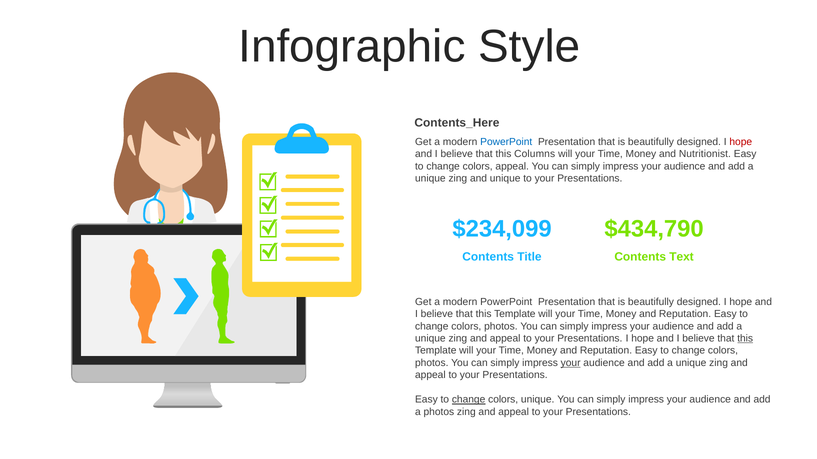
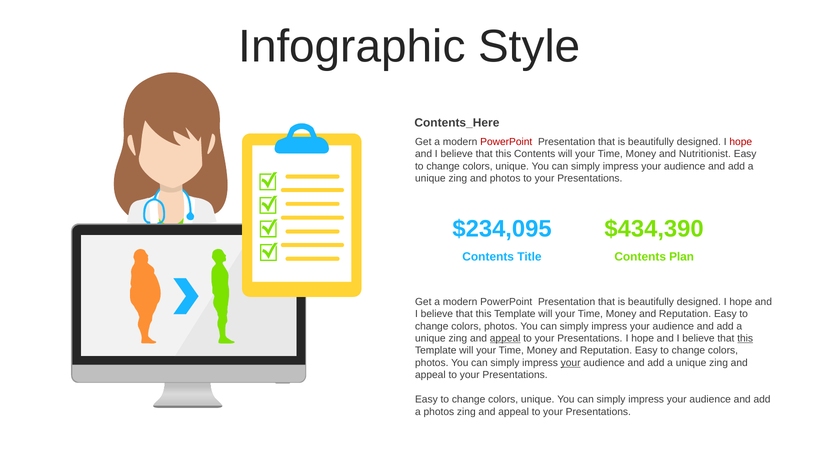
PowerPoint colour: blue -> red (506, 142)
this Columns: Columns -> Contents (535, 154)
appeal: appeal -> unique (512, 166)
and unique: unique -> photos (505, 179)
$234,099: $234,099 -> $234,095 (502, 229)
$434,790: $434,790 -> $434,390 (654, 229)
Text: Text -> Plan (682, 257)
appeal underline: none -> present (505, 339)
change underline: present -> none (469, 400)
